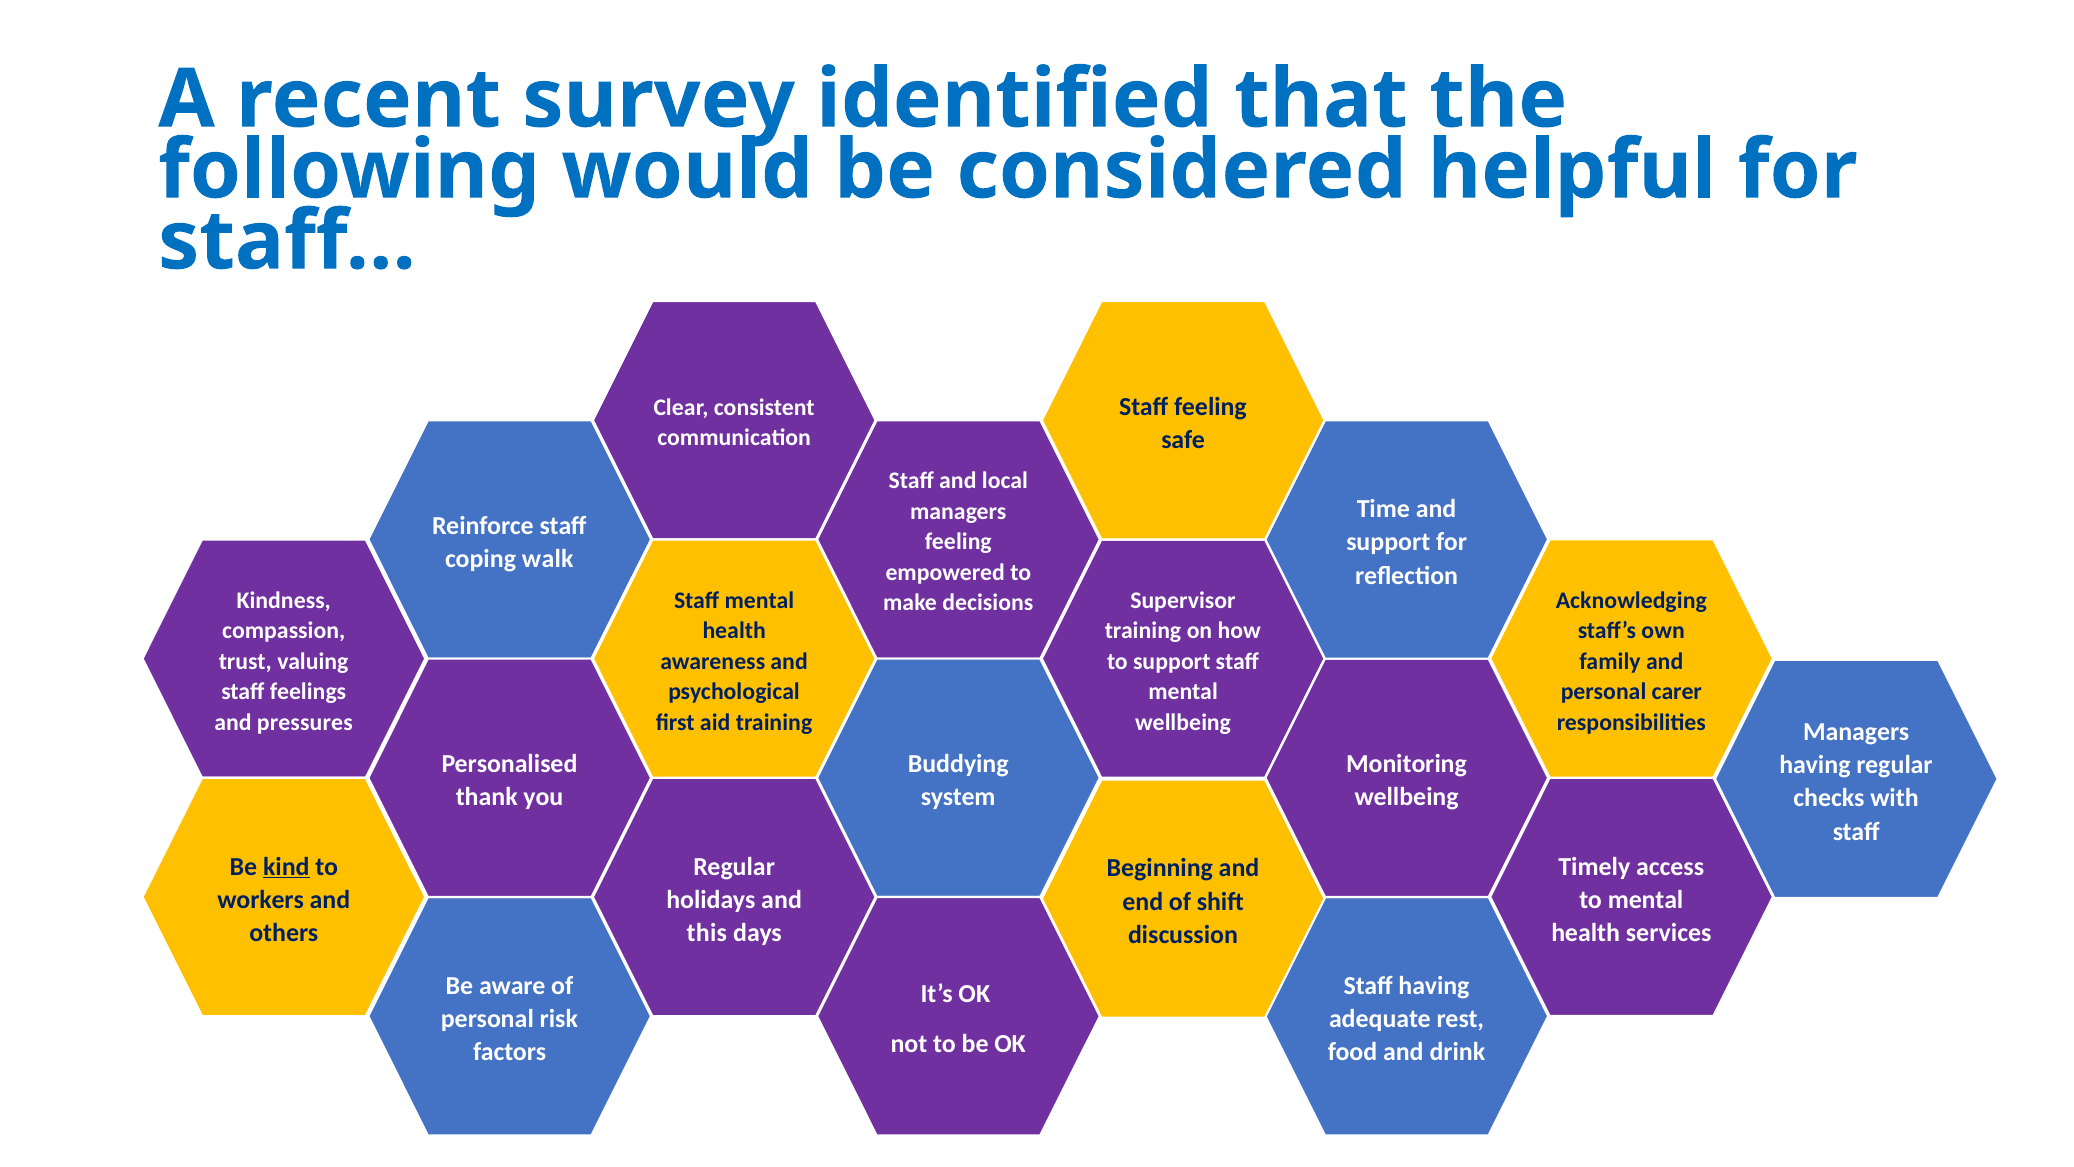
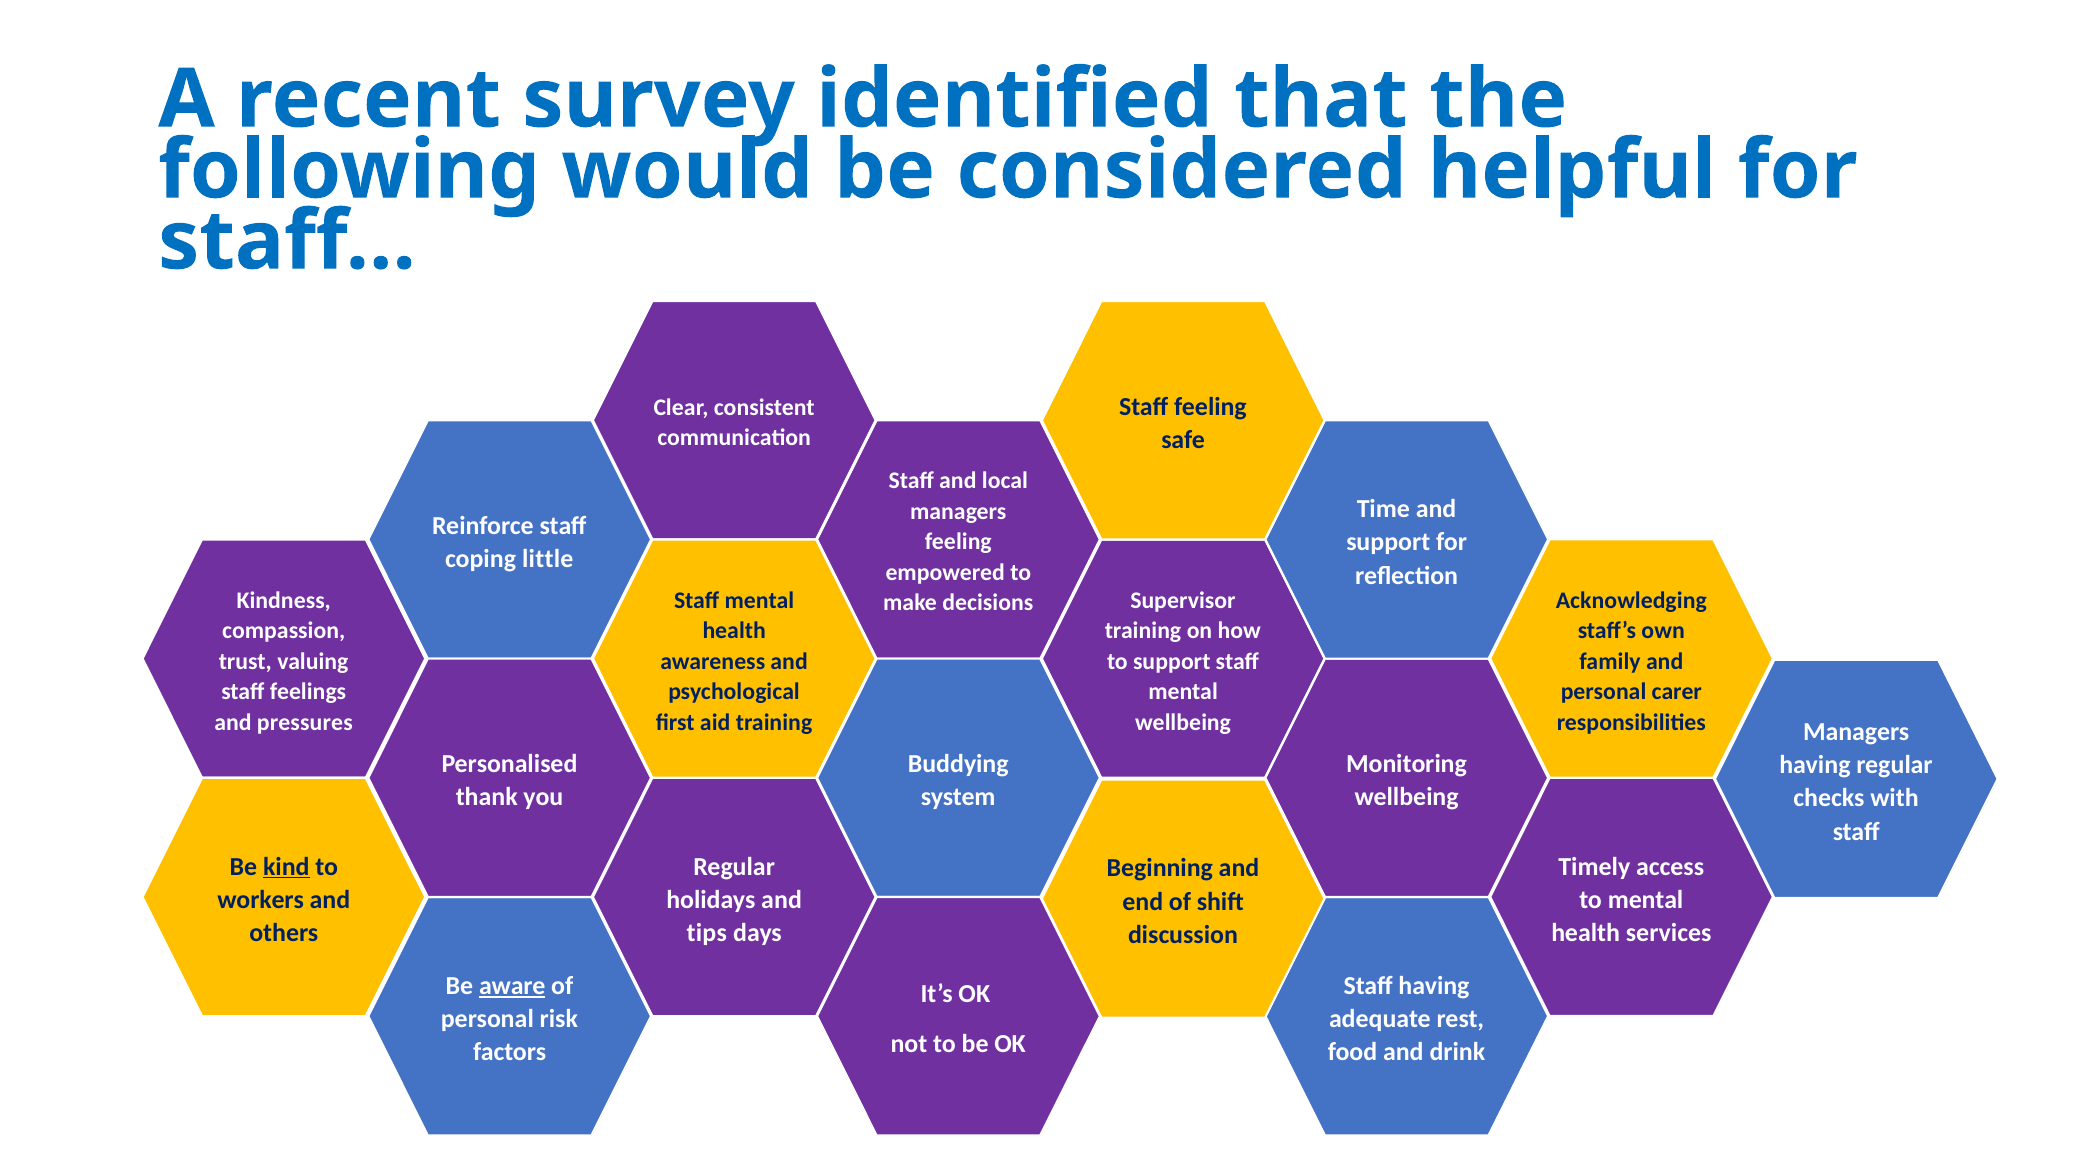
walk: walk -> little (548, 559)
this: this -> tips (707, 933)
aware underline: none -> present (512, 985)
